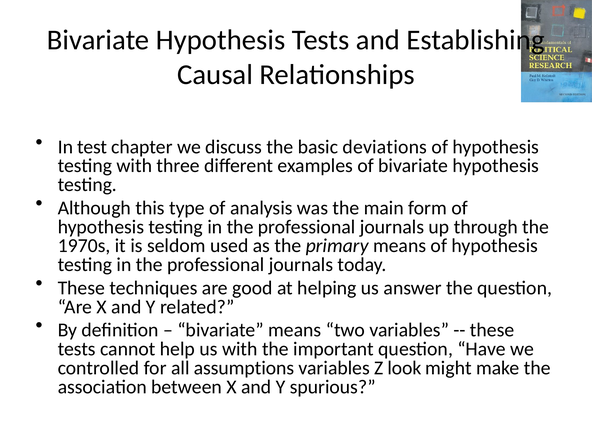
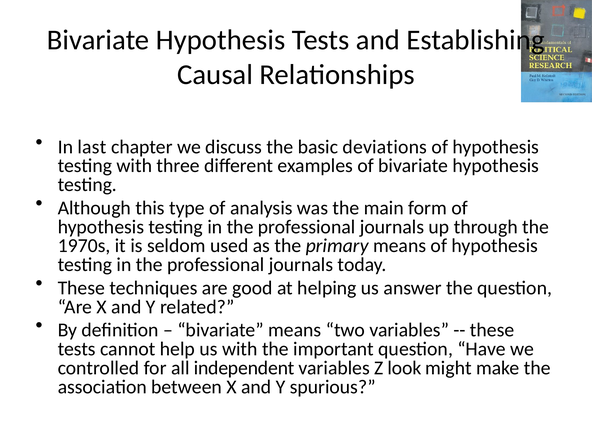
test: test -> last (92, 147)
assumptions: assumptions -> independent (244, 368)
